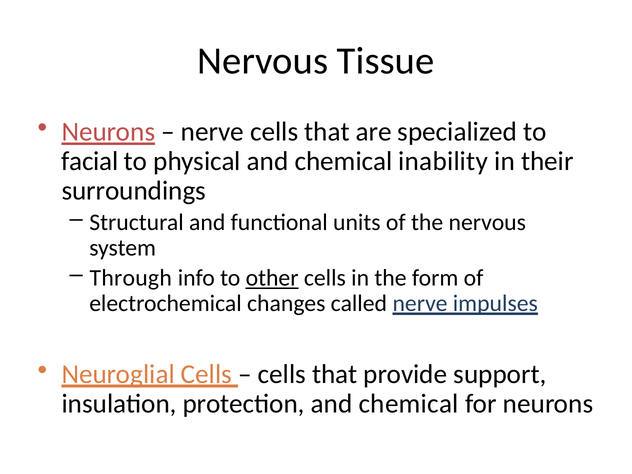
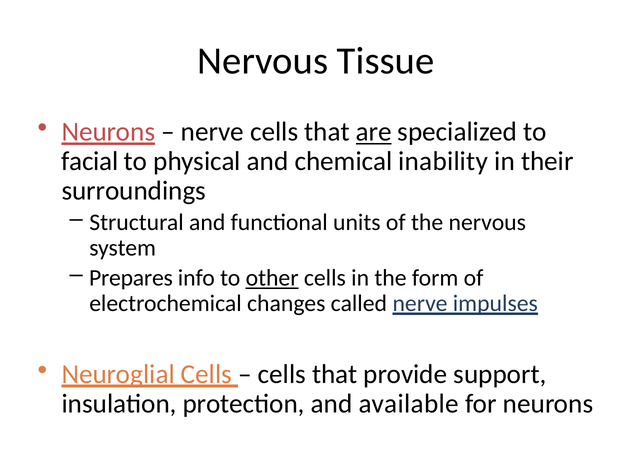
are underline: none -> present (374, 132)
Through: Through -> Prepares (131, 278)
protection and chemical: chemical -> available (409, 404)
